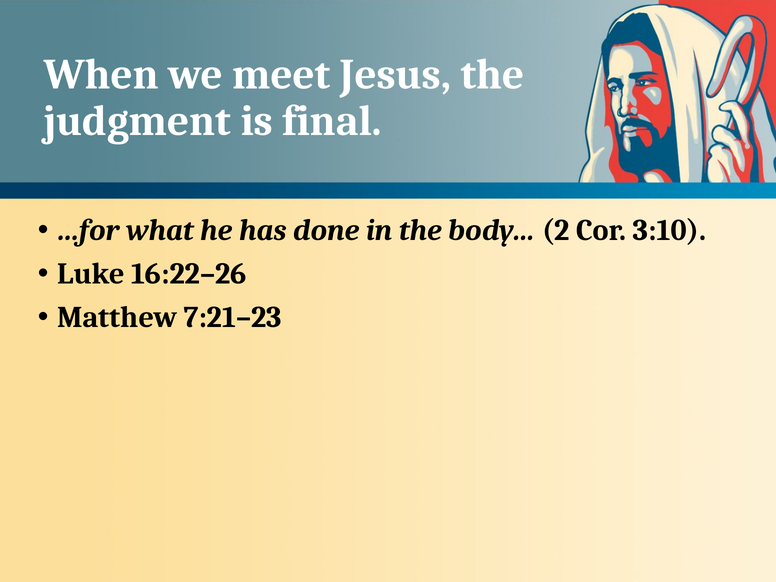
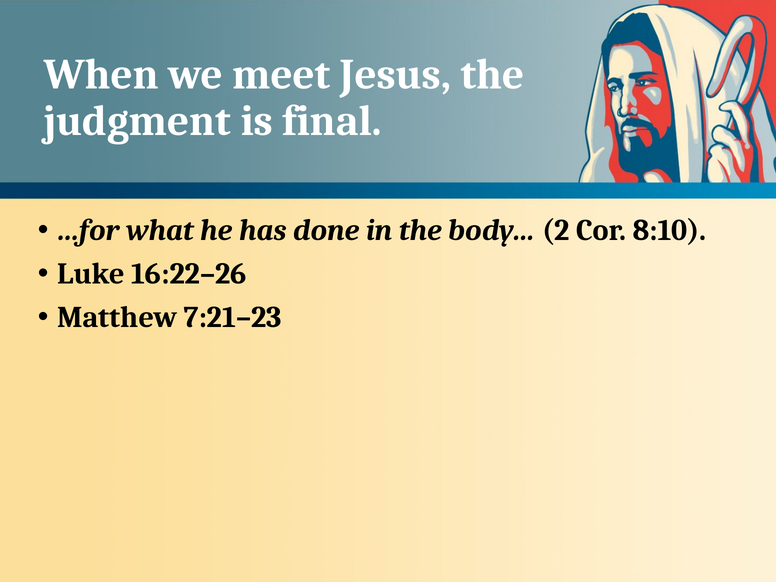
3:10: 3:10 -> 8:10 (670, 231)
